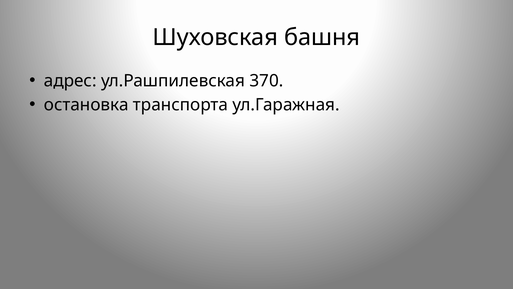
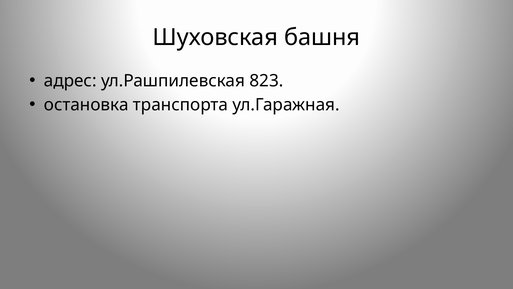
370: 370 -> 823 (266, 81)
